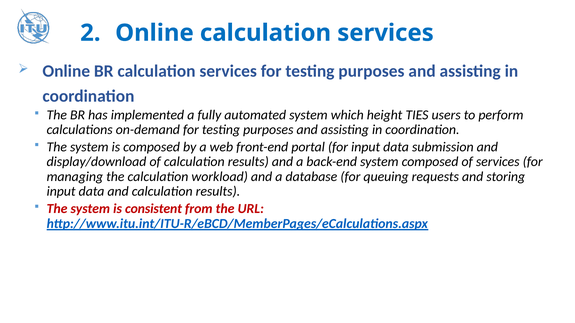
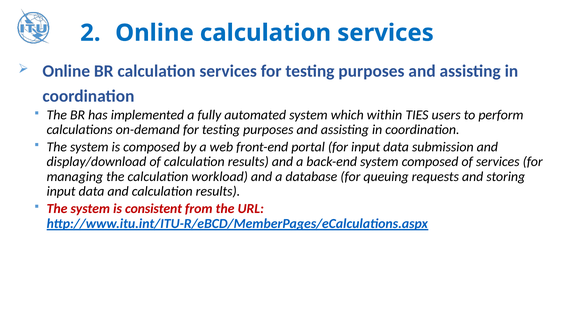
height: height -> within (385, 115)
